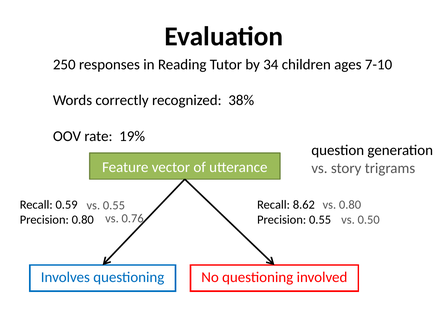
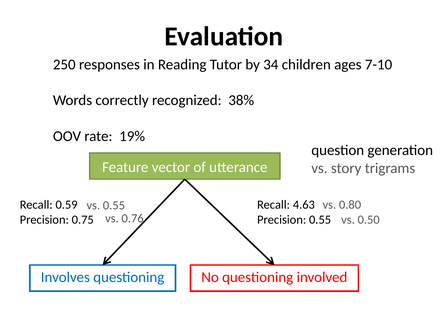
8.62: 8.62 -> 4.63 (304, 205)
Precision 0.80: 0.80 -> 0.75 (83, 220)
